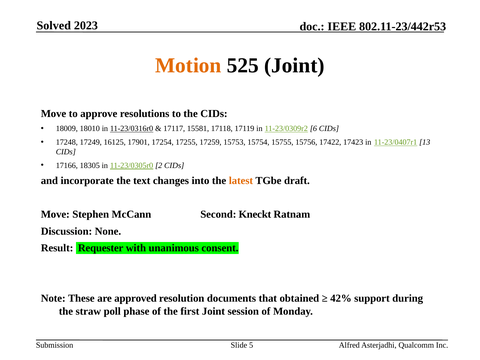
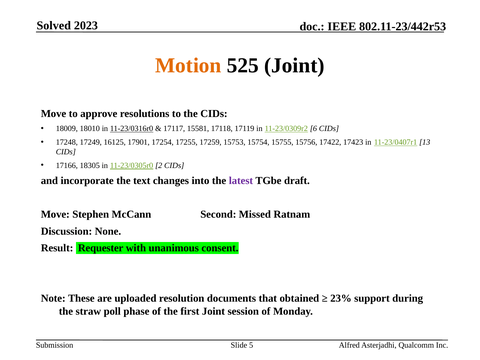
latest colour: orange -> purple (241, 181)
Kneckt: Kneckt -> Missed (255, 214)
approved: approved -> uploaded (135, 298)
42%: 42% -> 23% (341, 298)
